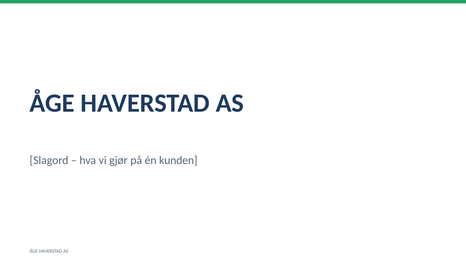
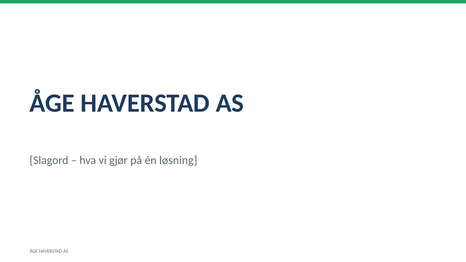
kunden: kunden -> løsning (178, 160)
